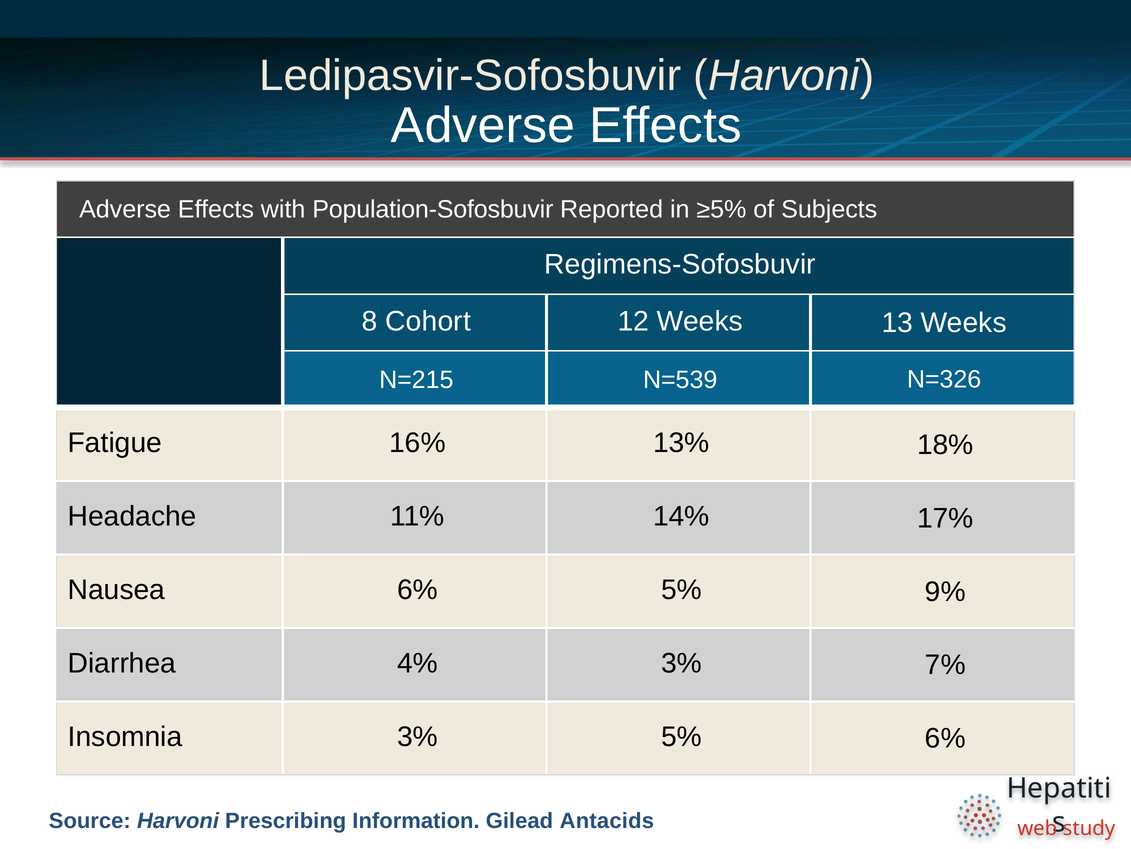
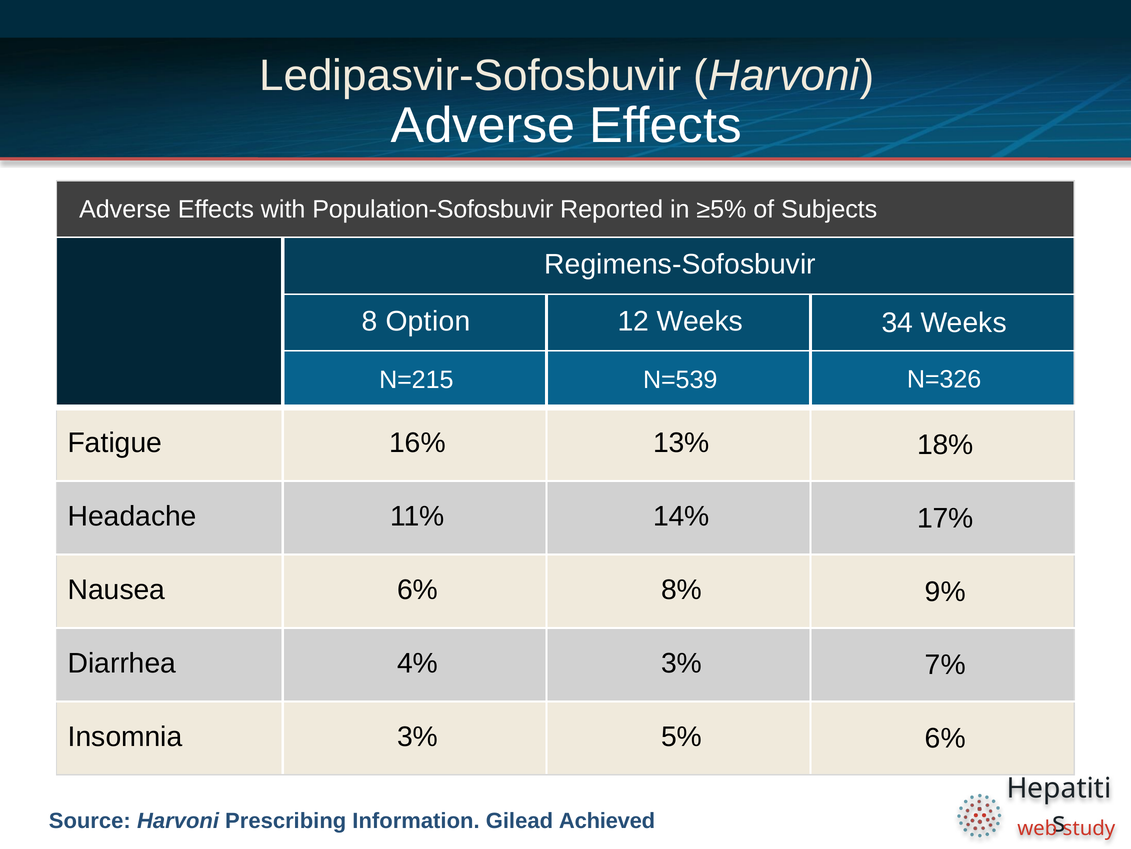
Cohort: Cohort -> Option (428, 321)
13: 13 -> 34 (897, 323)
6% 5%: 5% -> 8% (681, 589)
Antacids: Antacids -> Achieved (607, 821)
